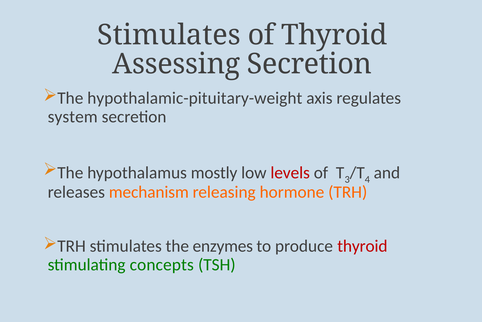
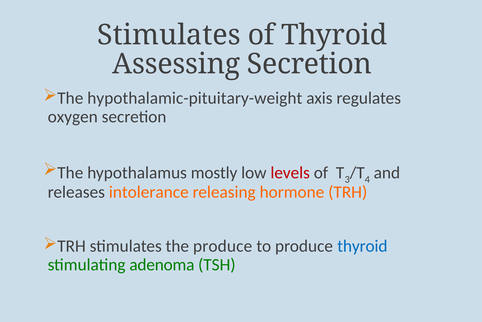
system: system -> oxygen (73, 116)
mechanism: mechanism -> intolerance (149, 192)
the enzymes: enzymes -> produce (223, 246)
thyroid colour: red -> blue (362, 246)
concepts: concepts -> adenoma (162, 264)
